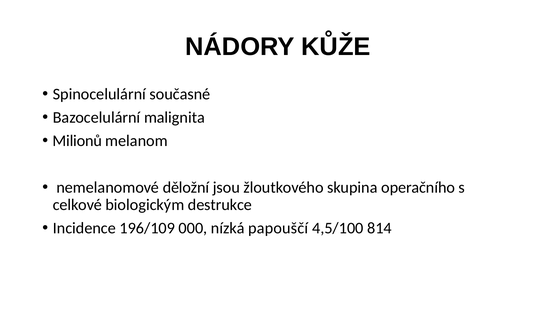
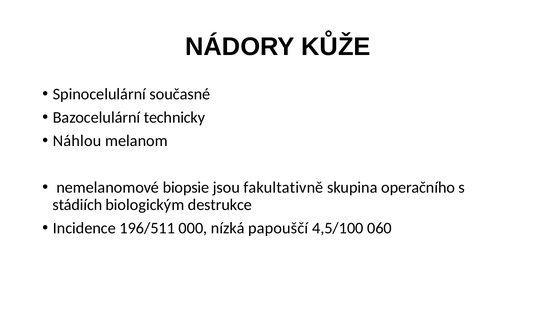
malignita: malignita -> technicky (174, 117)
Milionů: Milionů -> Náhlou (77, 141)
děložní: děložní -> biopsie (186, 187)
žloutkového: žloutkového -> fakultativně (283, 187)
celkové: celkové -> stádiích (77, 205)
196/109: 196/109 -> 196/511 (147, 228)
814: 814 -> 060 (379, 228)
